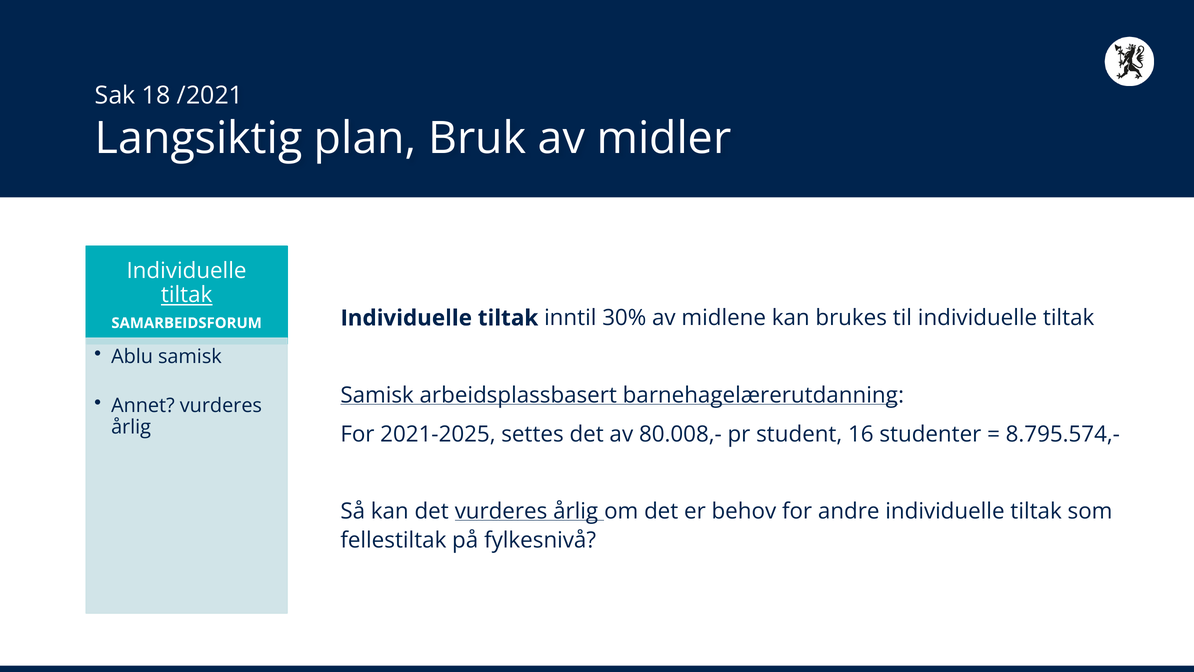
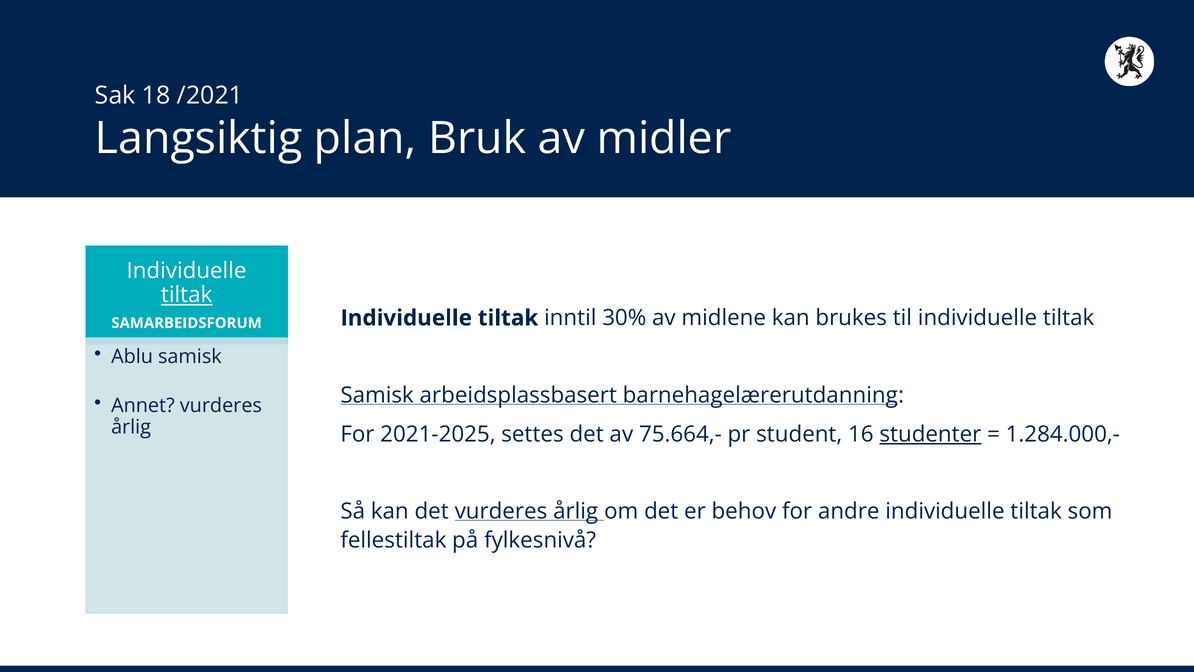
80.008,-: 80.008,- -> 75.664,- (680, 434)
studenter underline: none -> present (930, 434)
8.795.574,-: 8.795.574,- -> 1.284.000,- (1063, 434)
